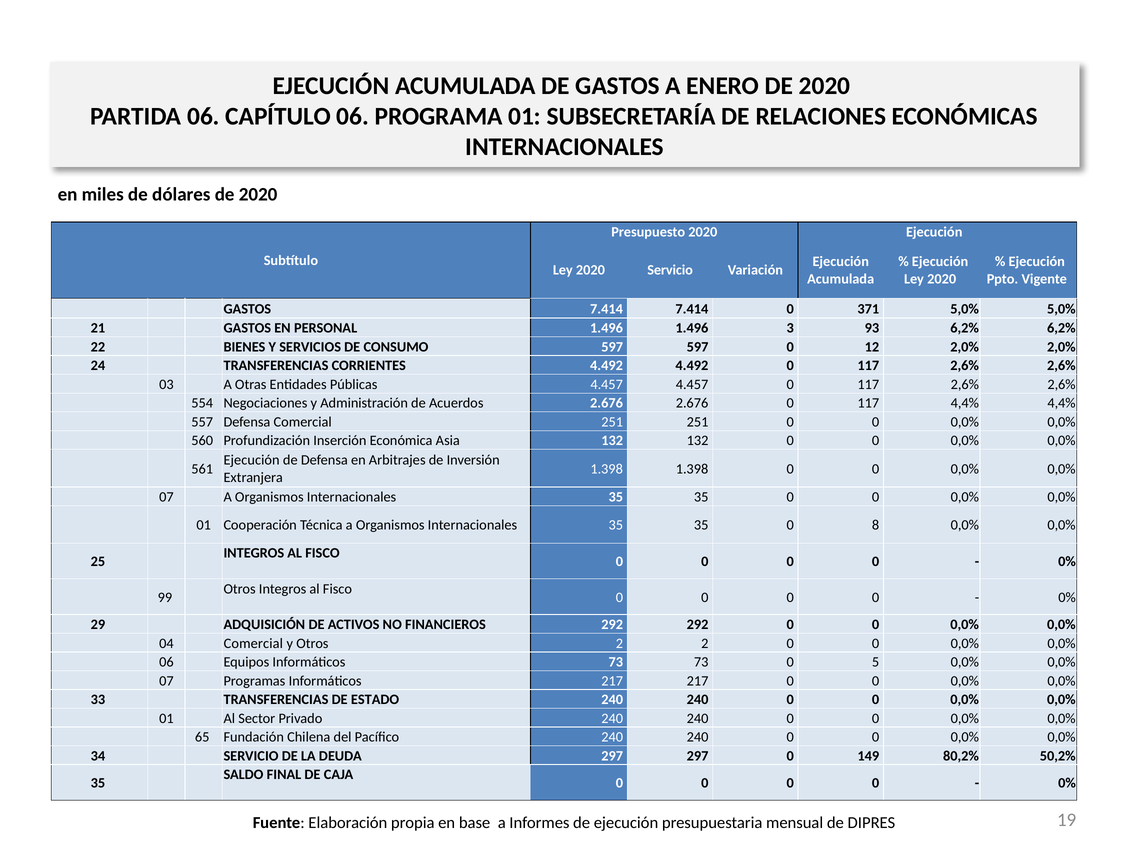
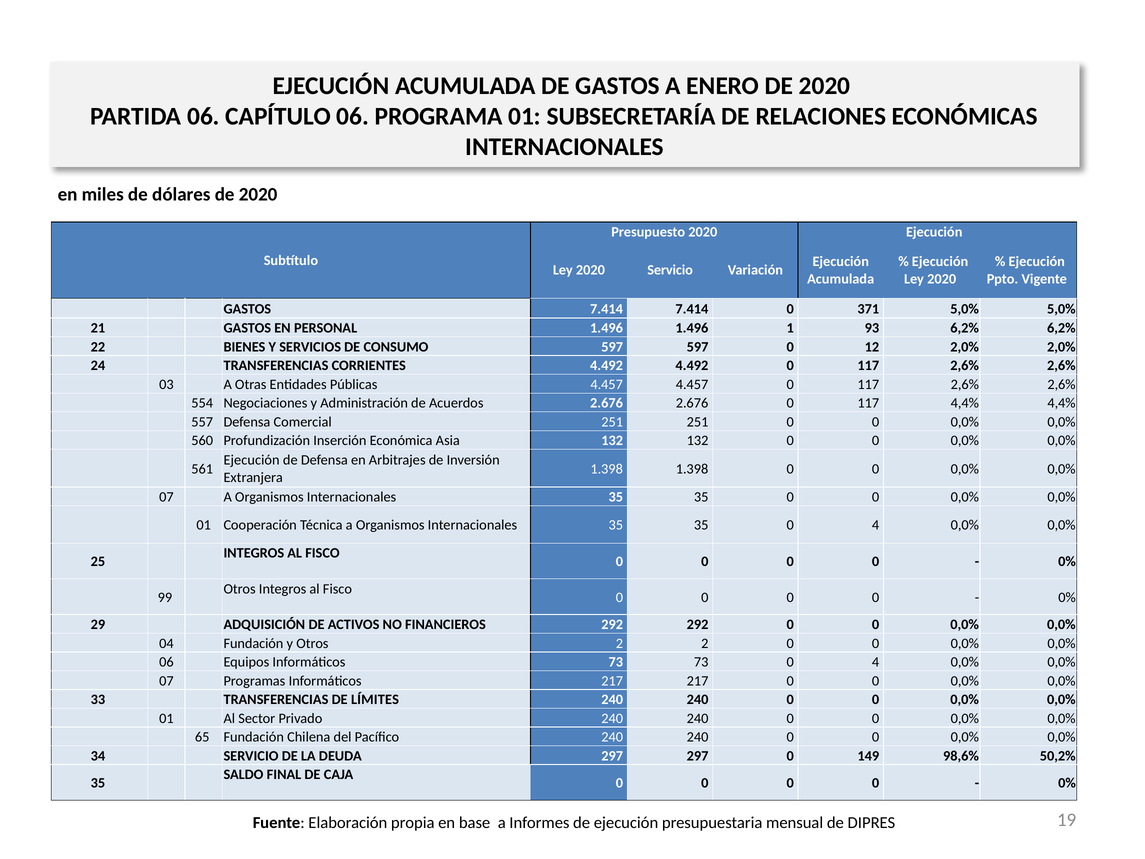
3: 3 -> 1 (790, 328)
35 0 8: 8 -> 4 (876, 525)
04 Comercial: Comercial -> Fundación (253, 643)
73 0 5: 5 -> 4 (876, 662)
ESTADO: ESTADO -> LÍMITES (375, 699)
80,2%: 80,2% -> 98,6% (961, 756)
